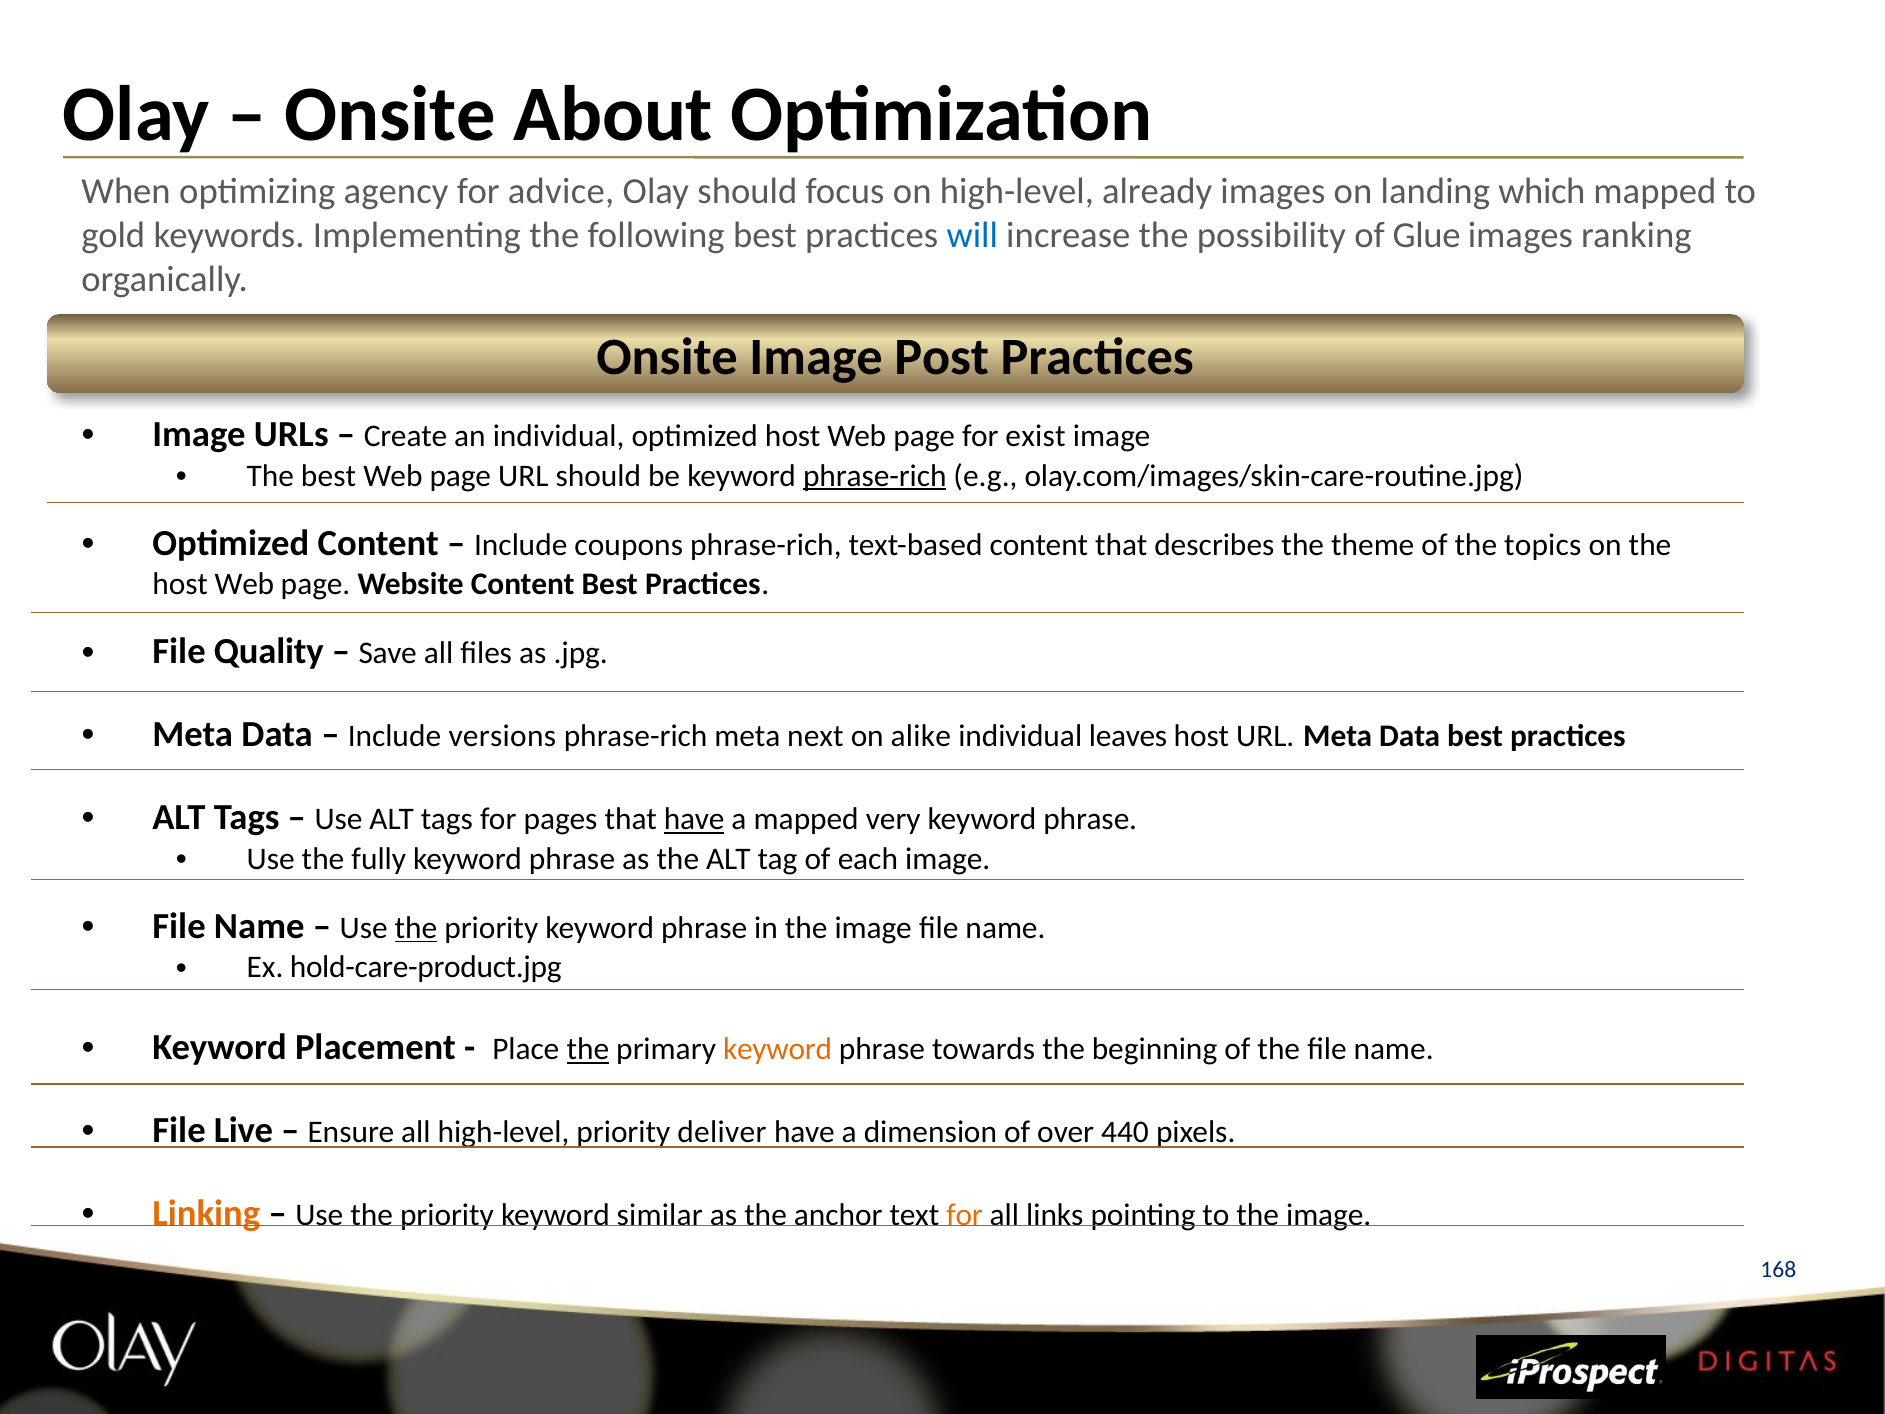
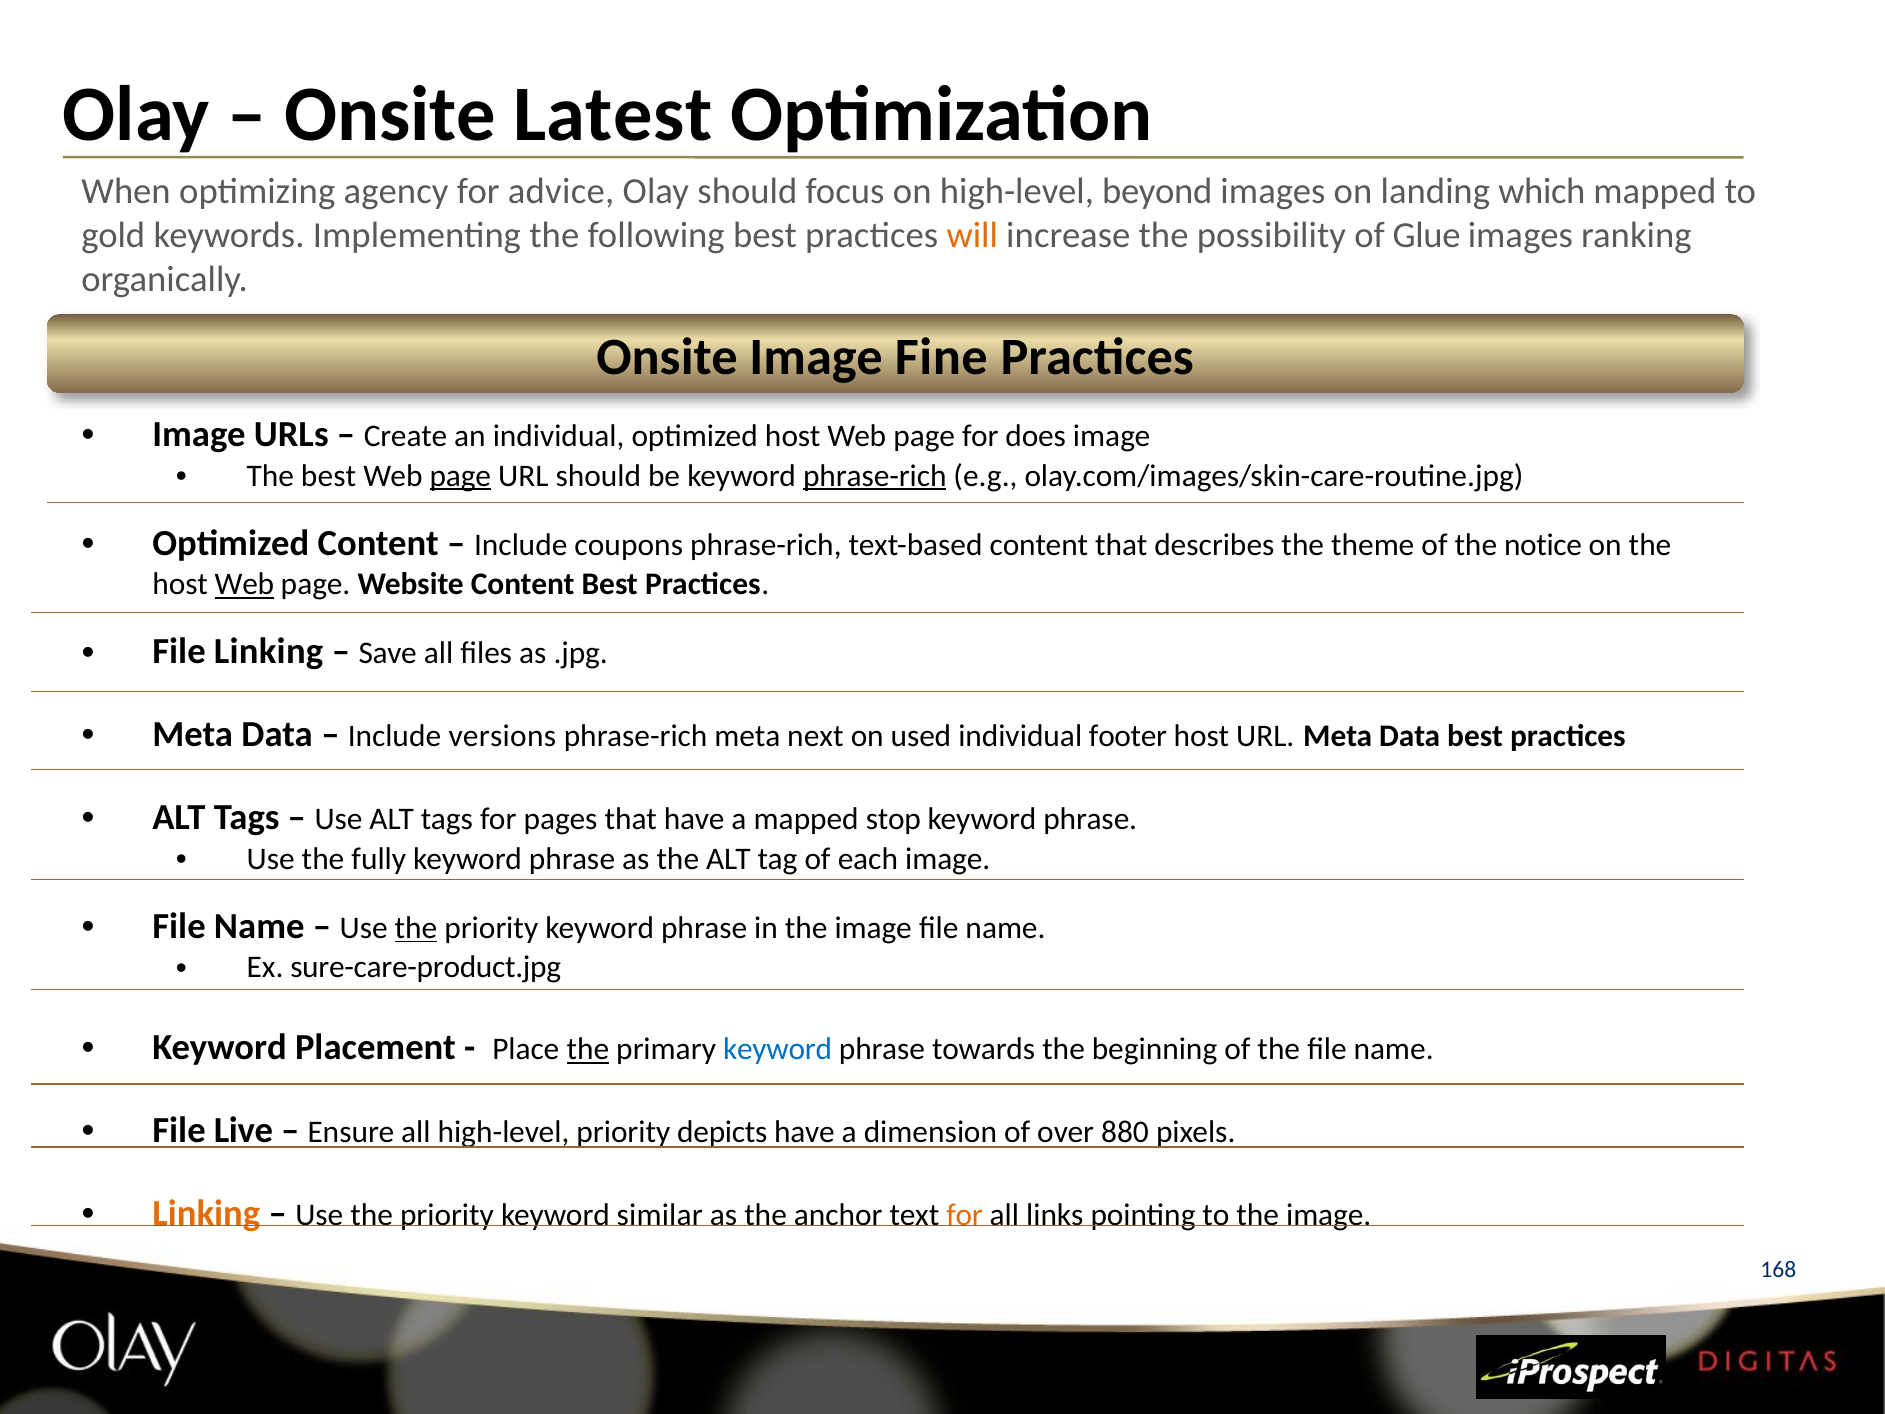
About: About -> Latest (613, 114)
already: already -> beyond (1157, 191)
will colour: blue -> orange (972, 235)
Post: Post -> Fine (941, 357)
exist: exist -> does (1036, 436)
page underline: none -> present (460, 476)
topics: topics -> notice (1543, 545)
Web underline: none -> present (244, 584)
File Quality: Quality -> Linking (269, 652)
alike: alike -> used (921, 736)
leaves: leaves -> footer (1128, 736)
have underline: present -> none (694, 819)
very: very -> stop (893, 819)
hold-care-product.jpg: hold-care-product.jpg -> sure-care-product.jpg (426, 967)
keyword colour: orange -> blue (778, 1049)
deliver: deliver -> depicts (722, 1132)
440: 440 -> 880 (1125, 1132)
